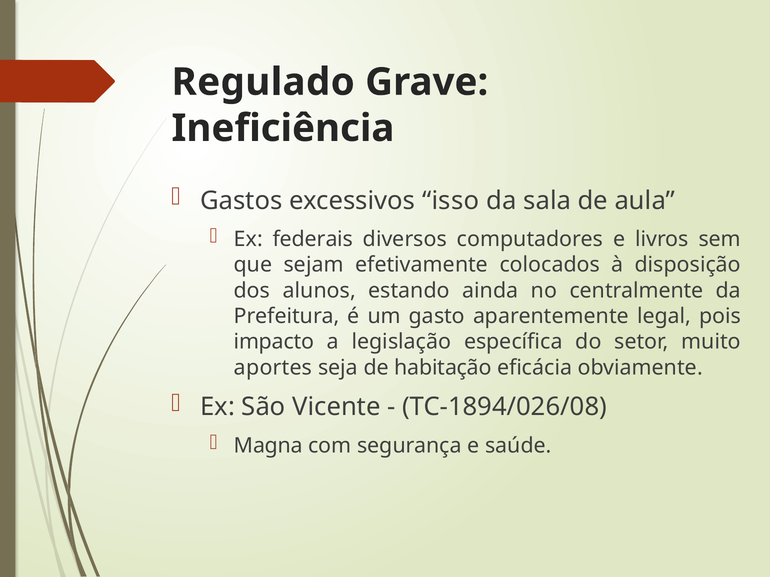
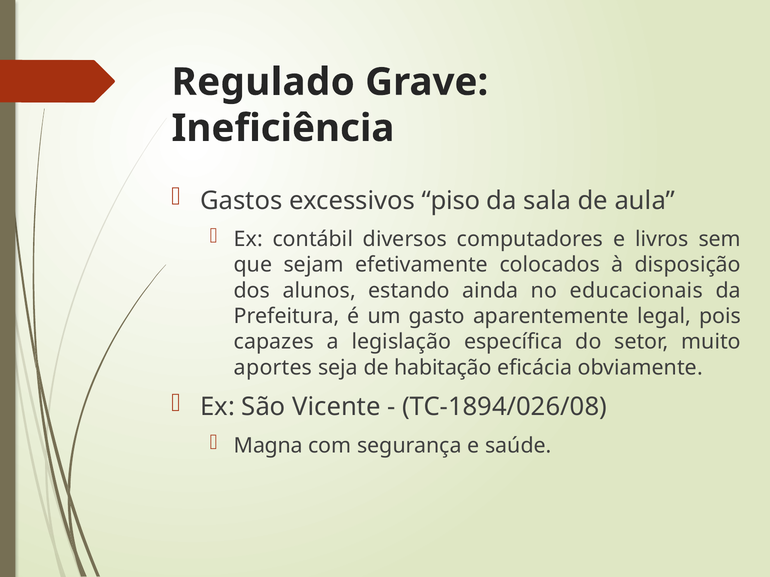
isso: isso -> piso (451, 201)
federais: federais -> contábil (313, 239)
centralmente: centralmente -> educacionais (636, 291)
impacto: impacto -> capazes (274, 342)
